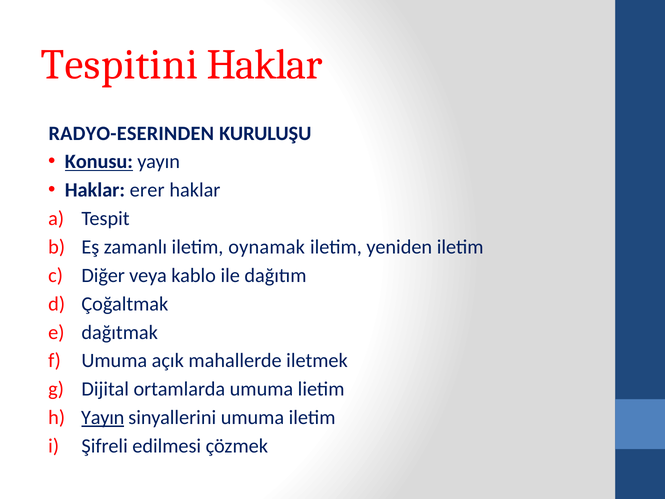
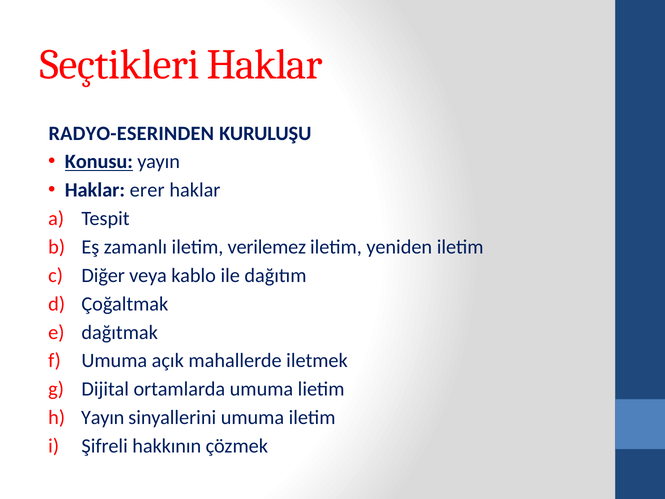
Tespitini: Tespitini -> Seçtikleri (120, 64)
oynamak: oynamak -> verilemez (267, 247)
Yayın underline: present -> none (103, 417)
edilmesi: edilmesi -> hakkının (167, 446)
